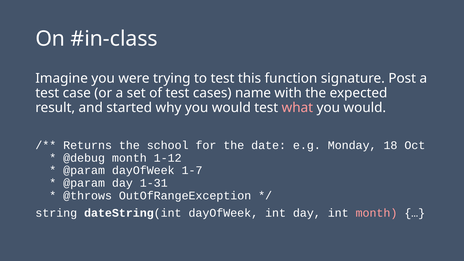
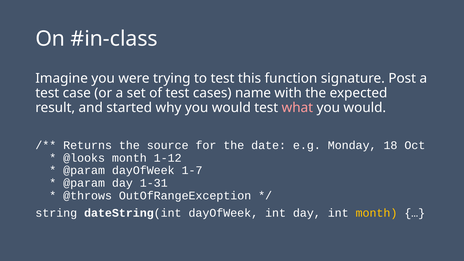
school: school -> source (168, 145)
@debug: @debug -> @looks (84, 158)
month colour: pink -> yellow (376, 213)
